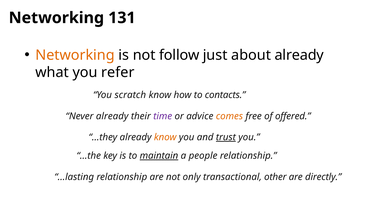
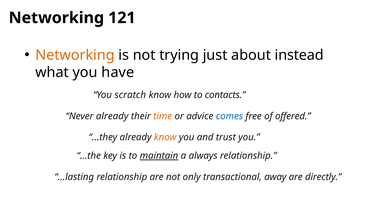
131: 131 -> 121 (122, 18)
follow: follow -> trying (179, 55)
about already: already -> instead (299, 55)
refer: refer -> have (118, 72)
time colour: purple -> orange (163, 116)
comes colour: orange -> blue (229, 116)
trust underline: present -> none (226, 137)
people: people -> always (203, 156)
other: other -> away (275, 177)
